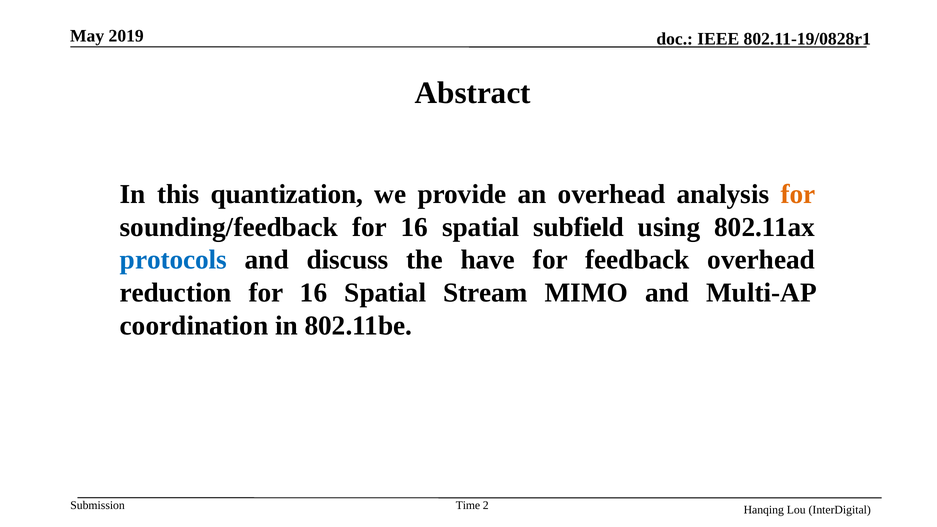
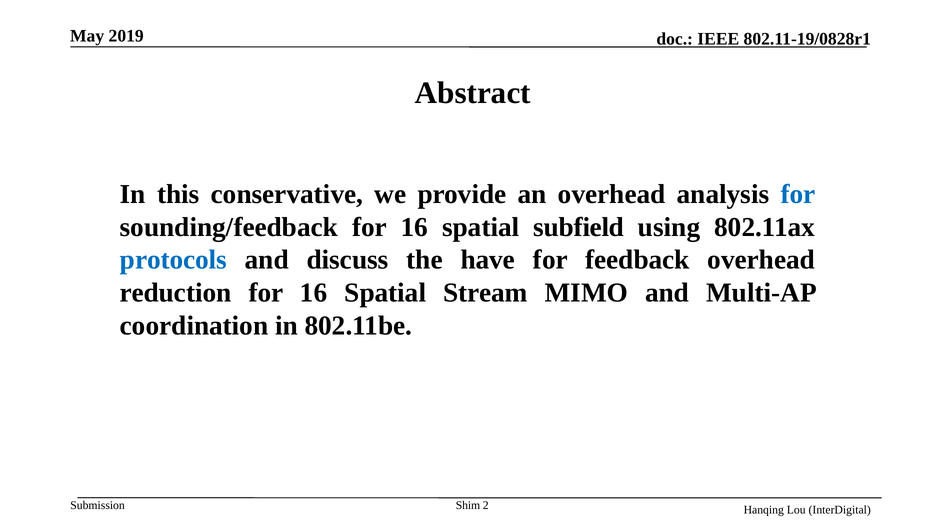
quantization: quantization -> conservative (287, 194)
for colour: orange -> blue (798, 194)
Time: Time -> Shim (468, 505)
